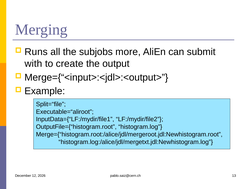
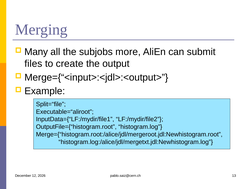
Runs: Runs -> Many (36, 52)
with: with -> files (33, 63)
